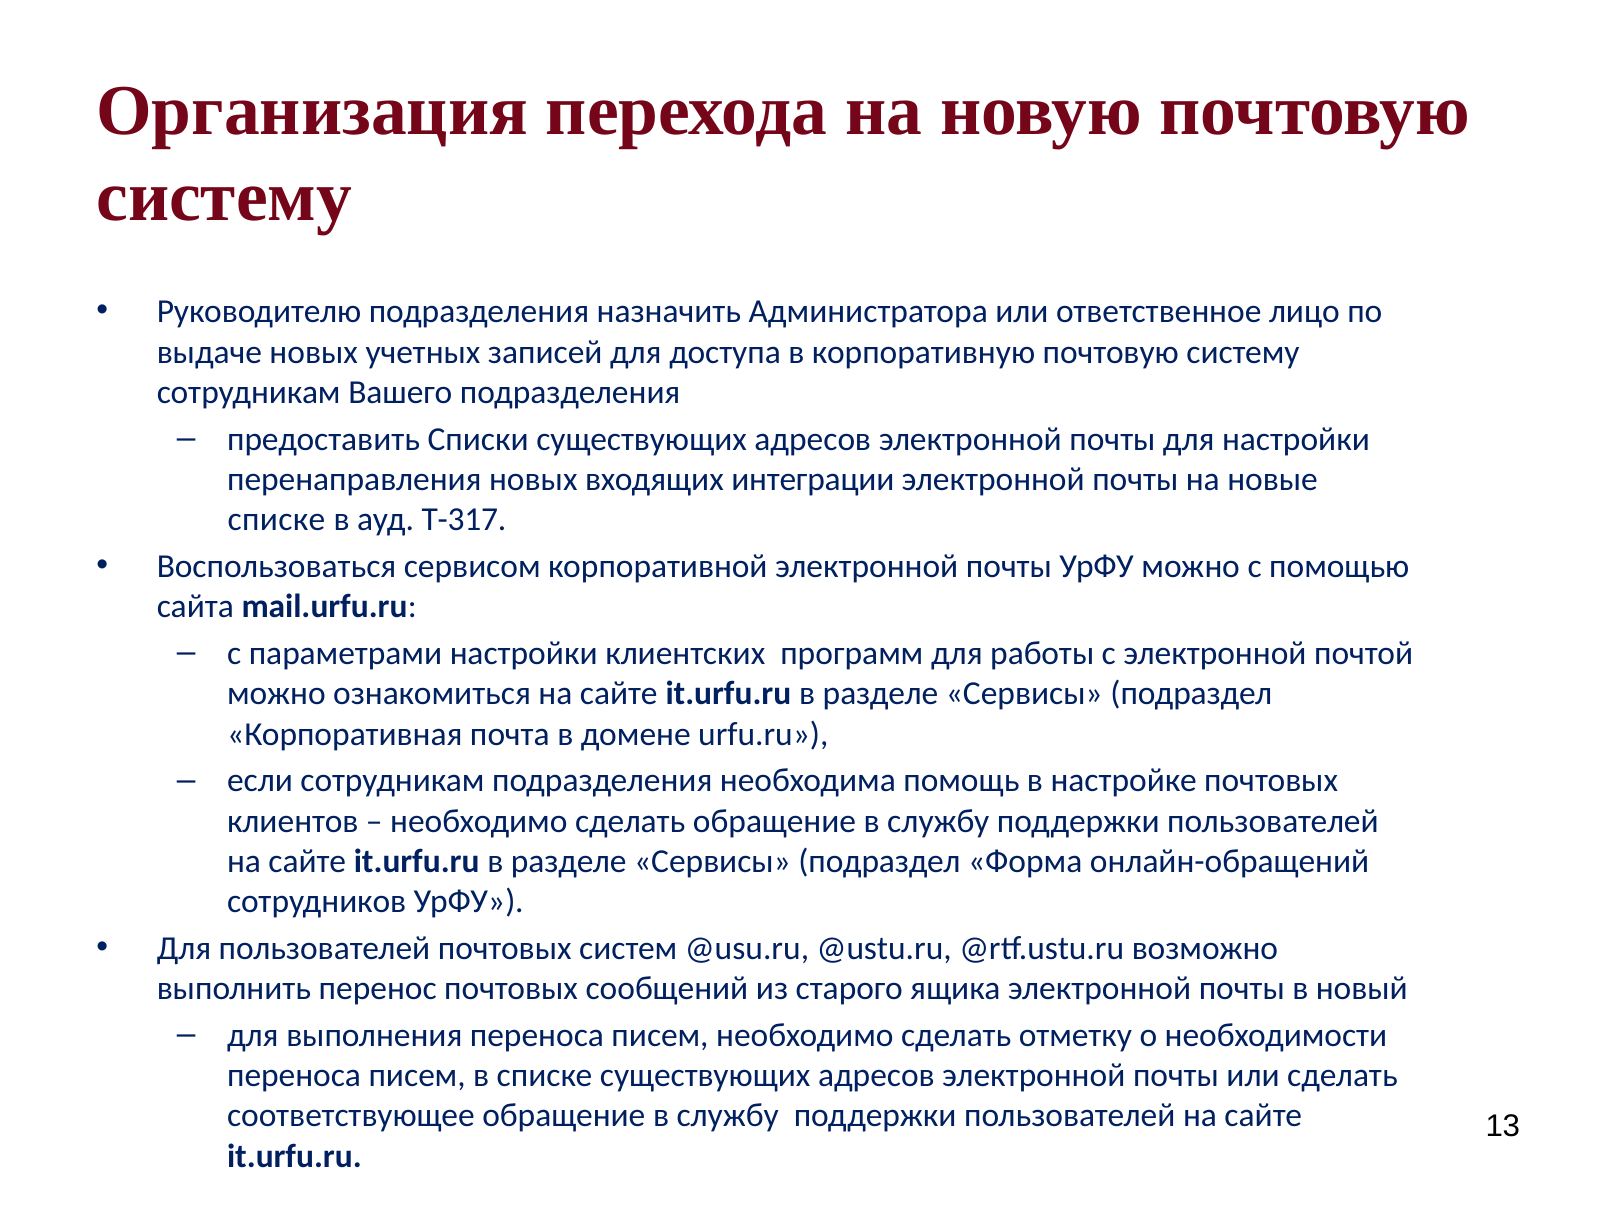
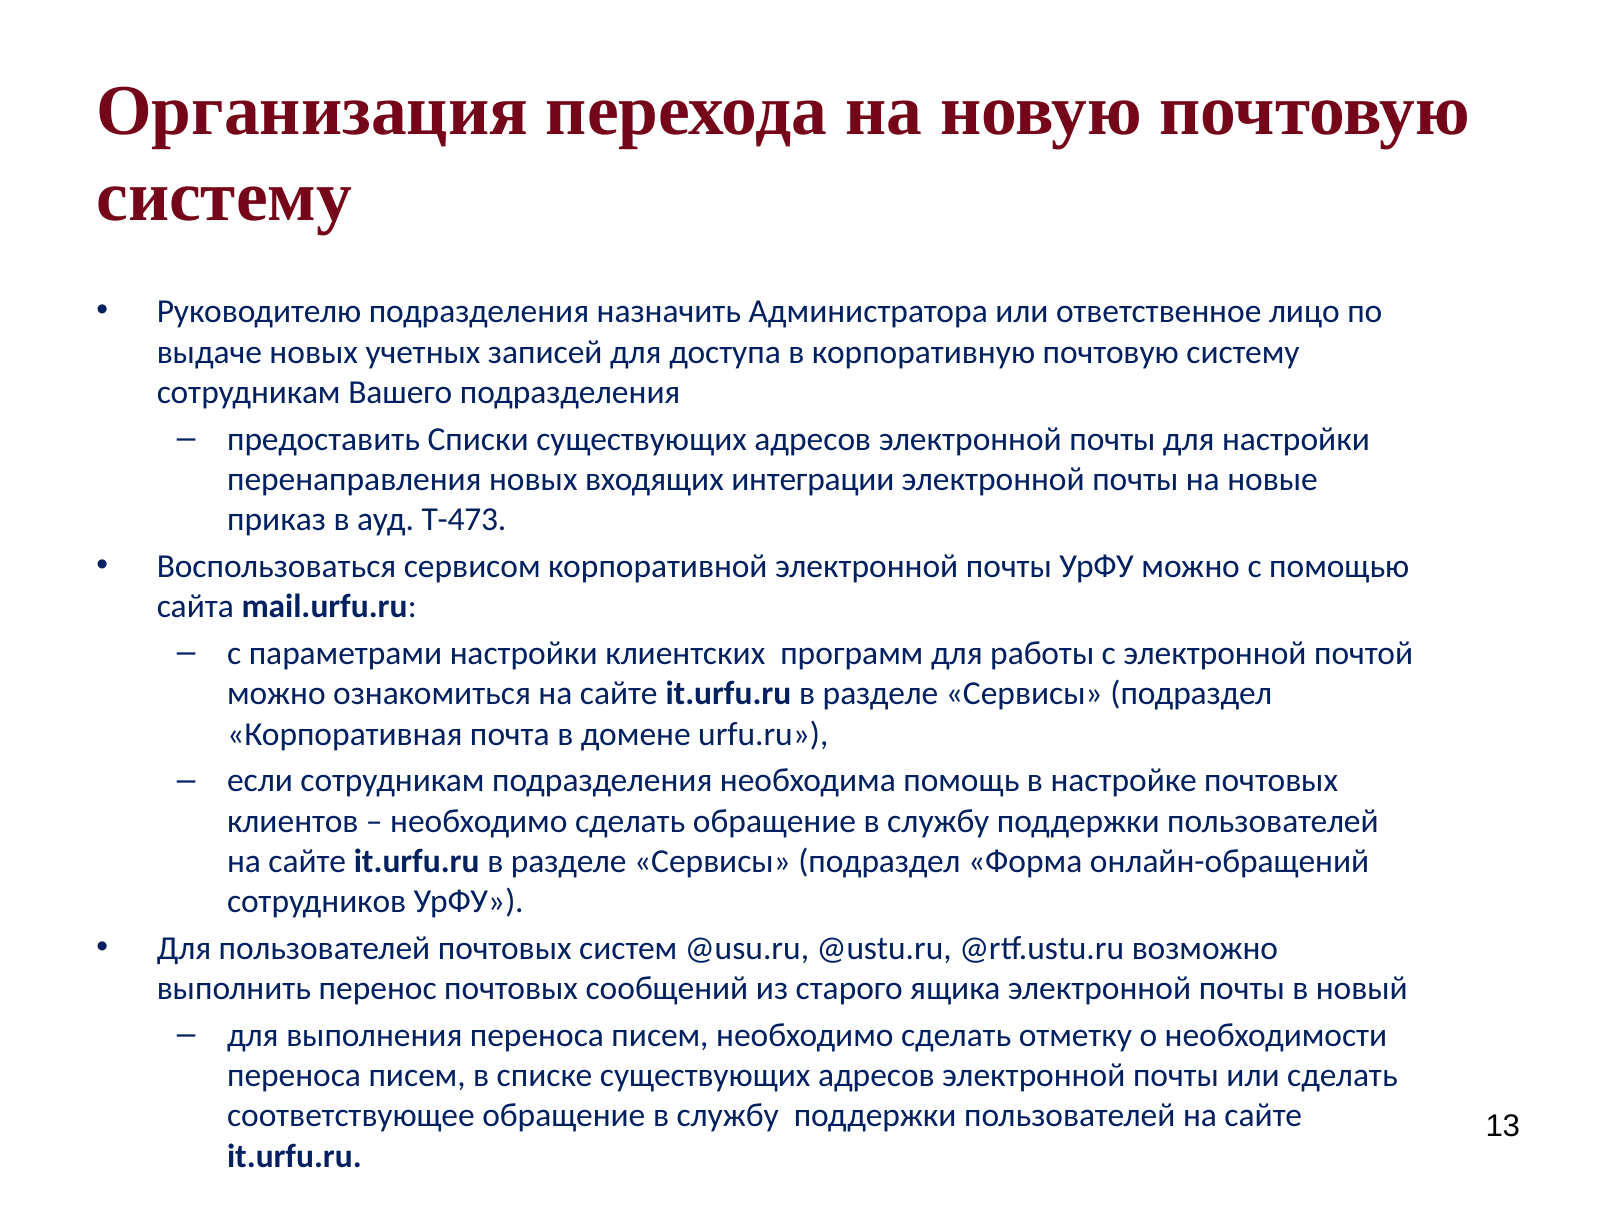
списке: списке -> приказ (277, 520)
Т-317: Т-317 -> Т-473 (464, 520)
